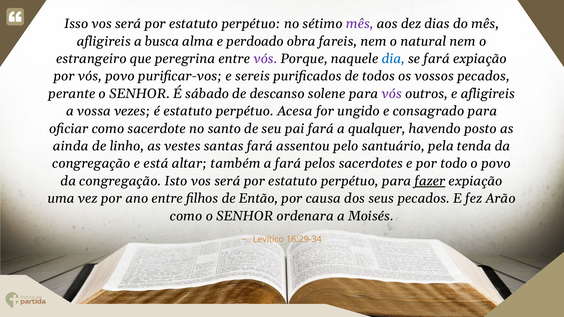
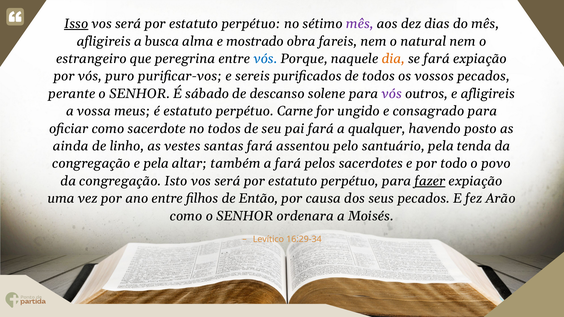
Isso underline: none -> present (76, 24)
perdoado: perdoado -> mostrado (255, 41)
vós colour: purple -> blue (265, 59)
dia colour: blue -> orange (393, 59)
vós povo: povo -> puro (120, 76)
vezes: vezes -> meus (132, 111)
Acesa: Acesa -> Carne (295, 111)
no santo: santo -> todos (224, 129)
e está: está -> pela (156, 164)
